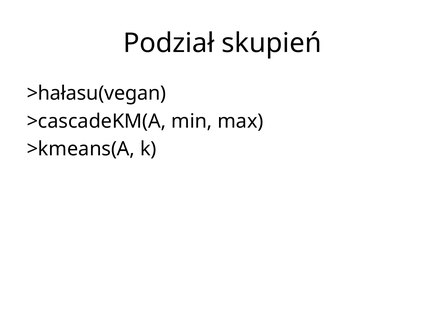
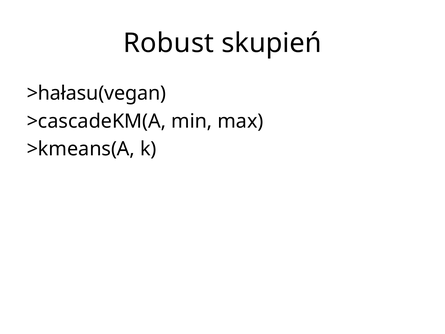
Podział: Podział -> Robust (169, 43)
